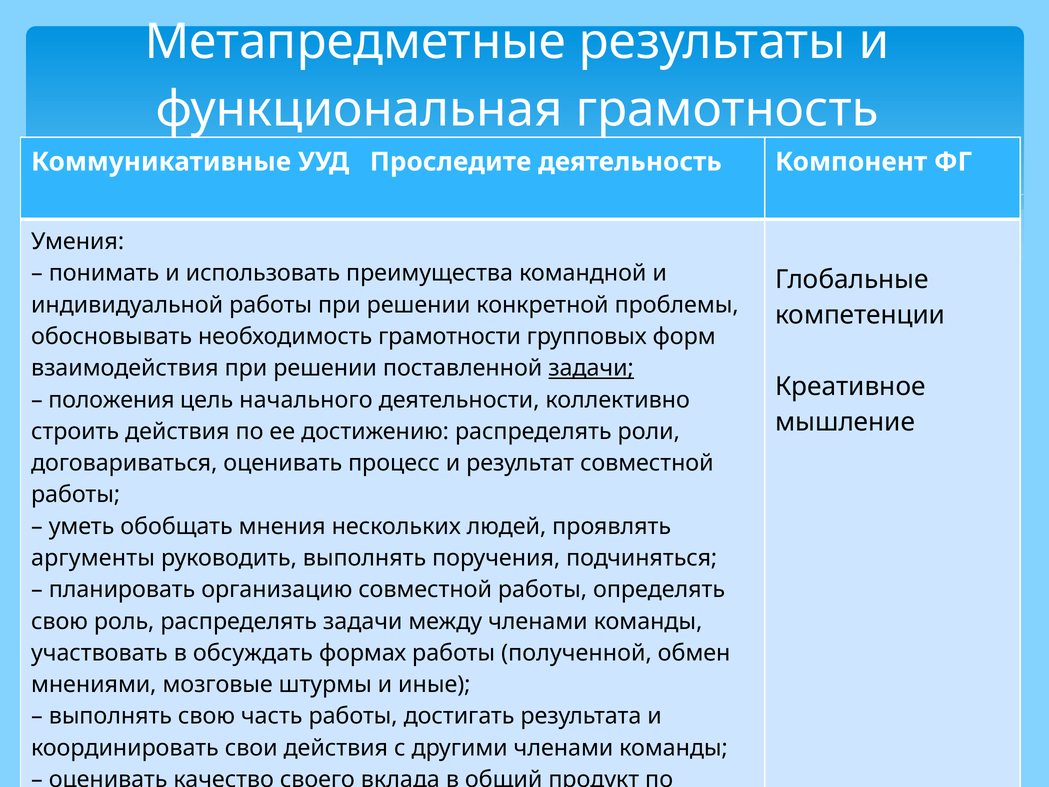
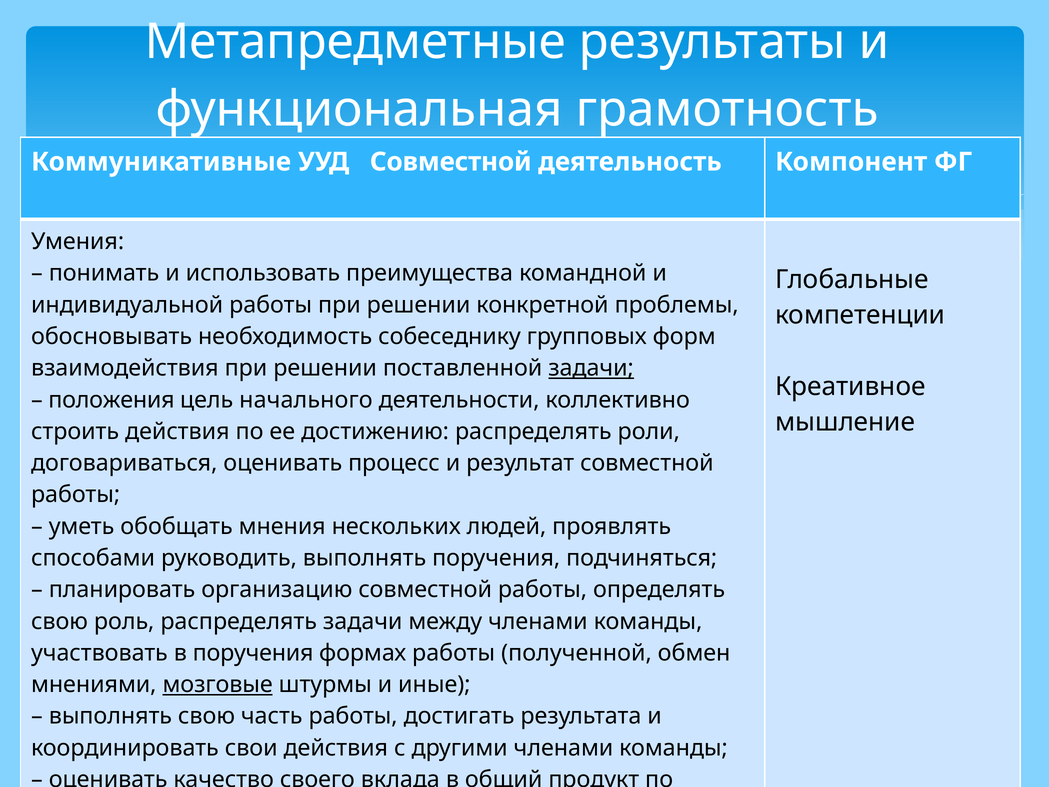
УУД Проследите: Проследите -> Совместной (451, 162)
грамотности: грамотности -> собеседнику (450, 336)
аргументы: аргументы -> способами (93, 558)
в обсуждать: обсуждать -> поручения (253, 653)
мозговые underline: none -> present (218, 684)
